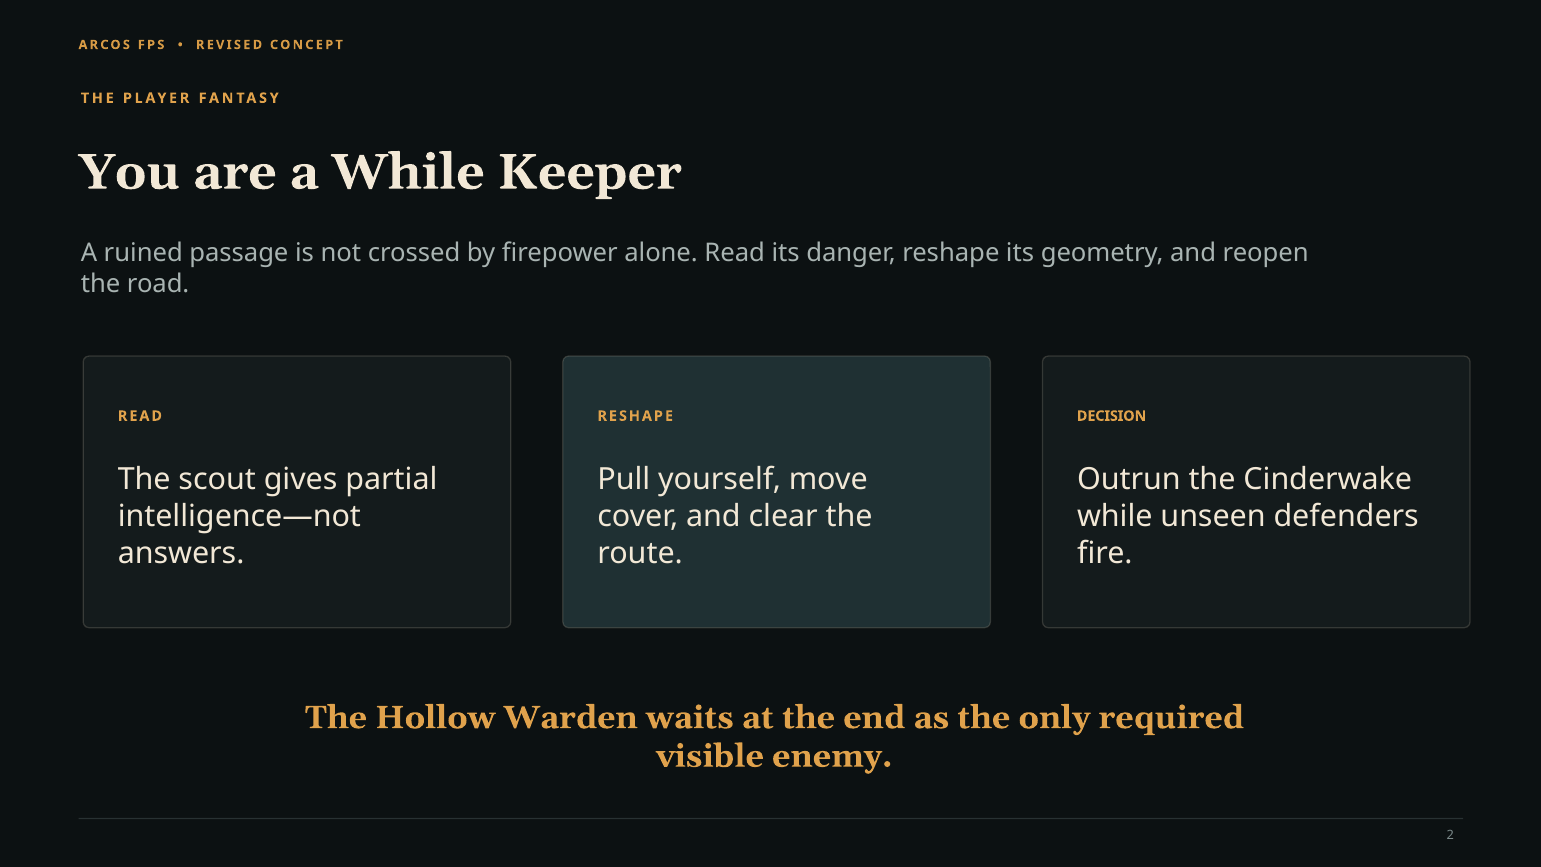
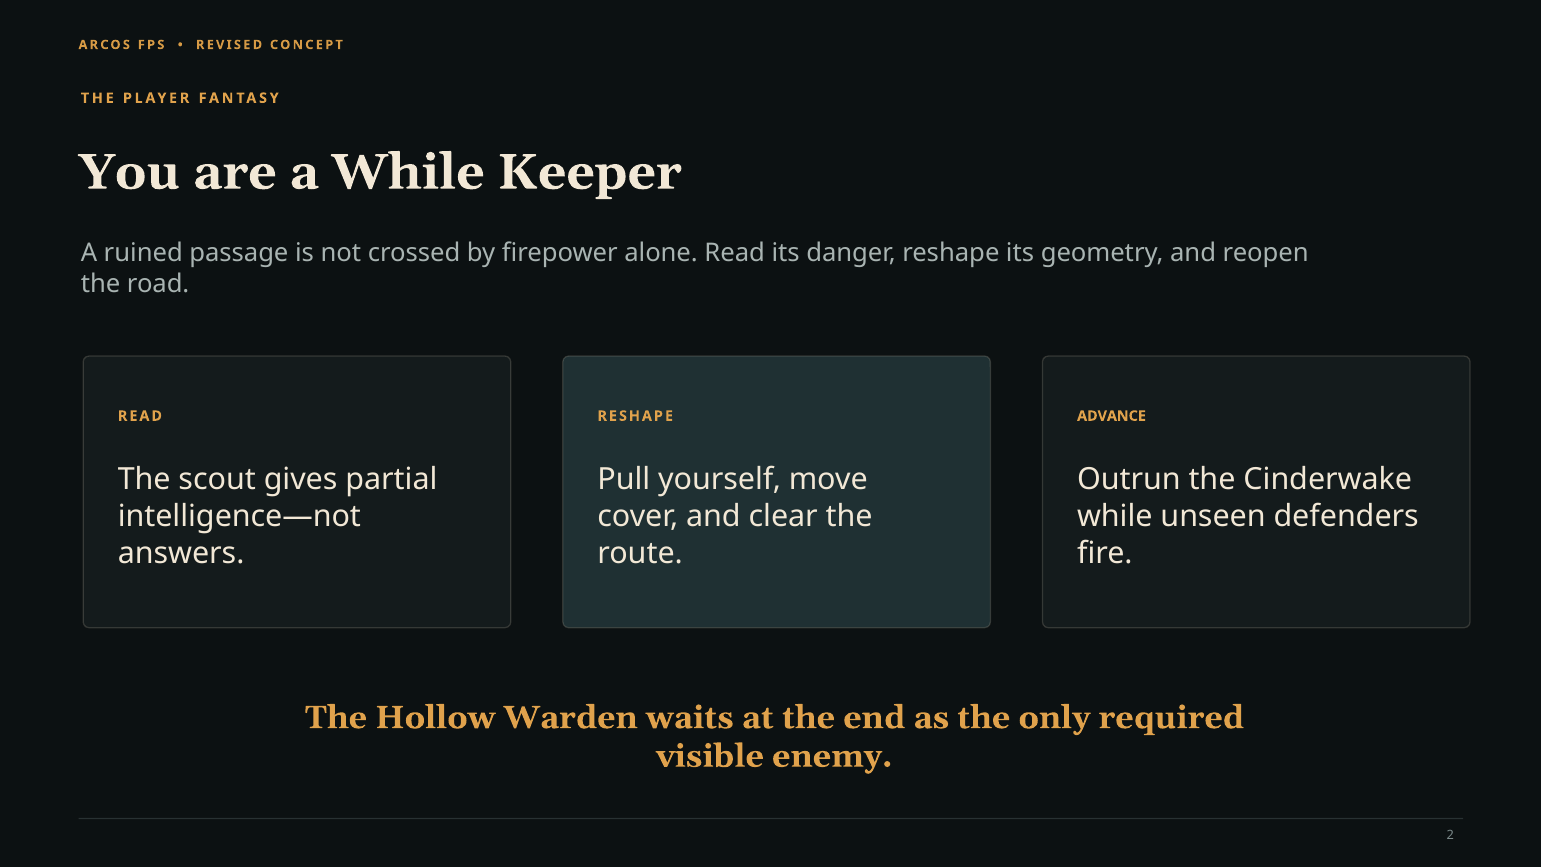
DECISION: DECISION -> ADVANCE (1112, 416)
